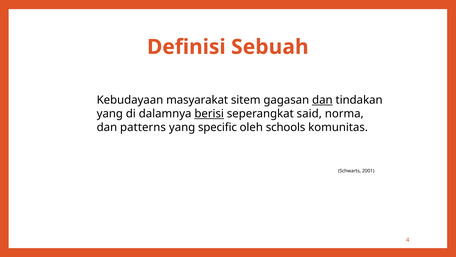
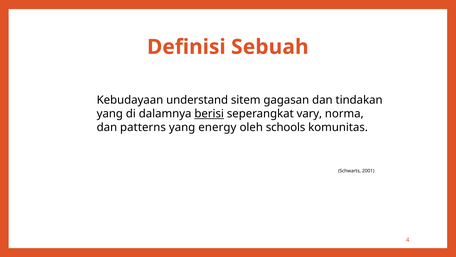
masyarakat: masyarakat -> understand (197, 100)
dan underline: present -> none (322, 100)
said: said -> vary (309, 114)
specific: specific -> energy (217, 127)
